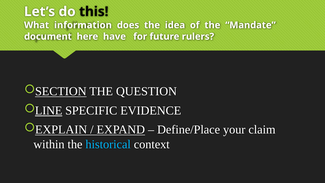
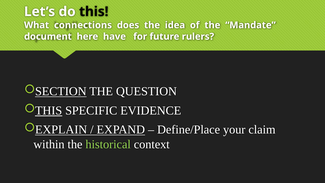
information: information -> connections (83, 25)
LINE: LINE -> THIS (49, 110)
historical colour: light blue -> light green (108, 144)
